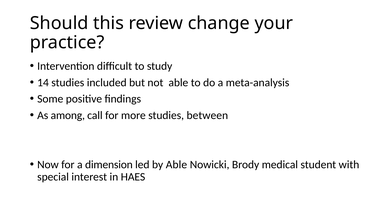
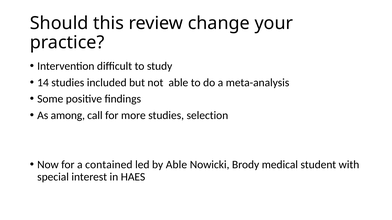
between: between -> selection (207, 116)
dimension: dimension -> contained (109, 165)
